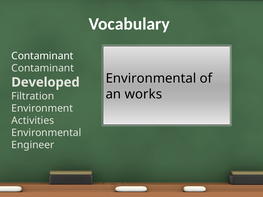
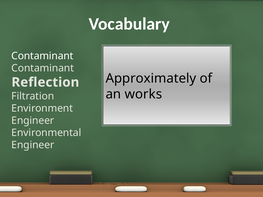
Environmental: Environmental -> Approximately (151, 78)
Developed: Developed -> Reflection (45, 82)
Activities: Activities -> Engineer (33, 121)
